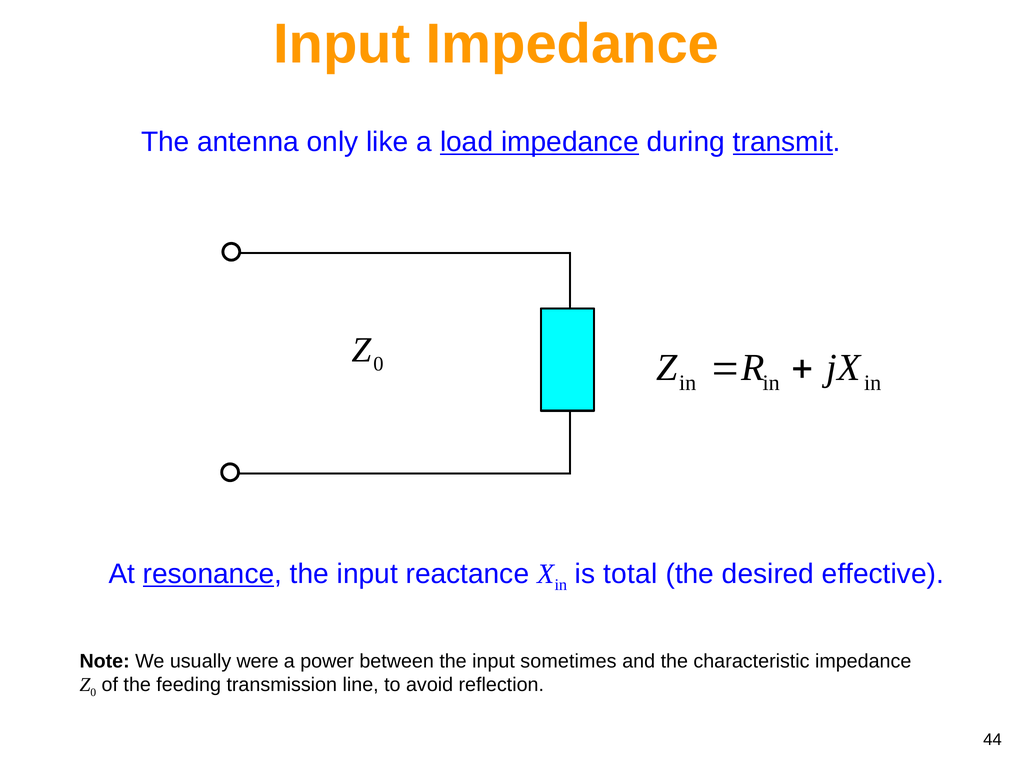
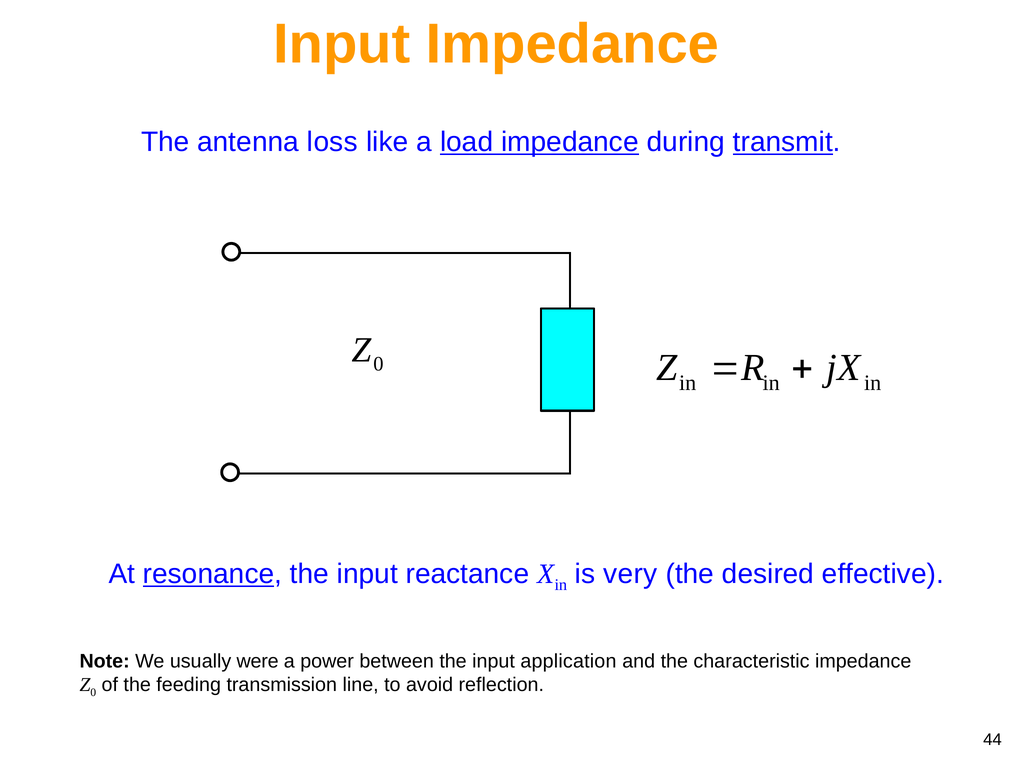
only: only -> loss (332, 142)
total: total -> very (630, 574)
sometimes: sometimes -> application (568, 661)
